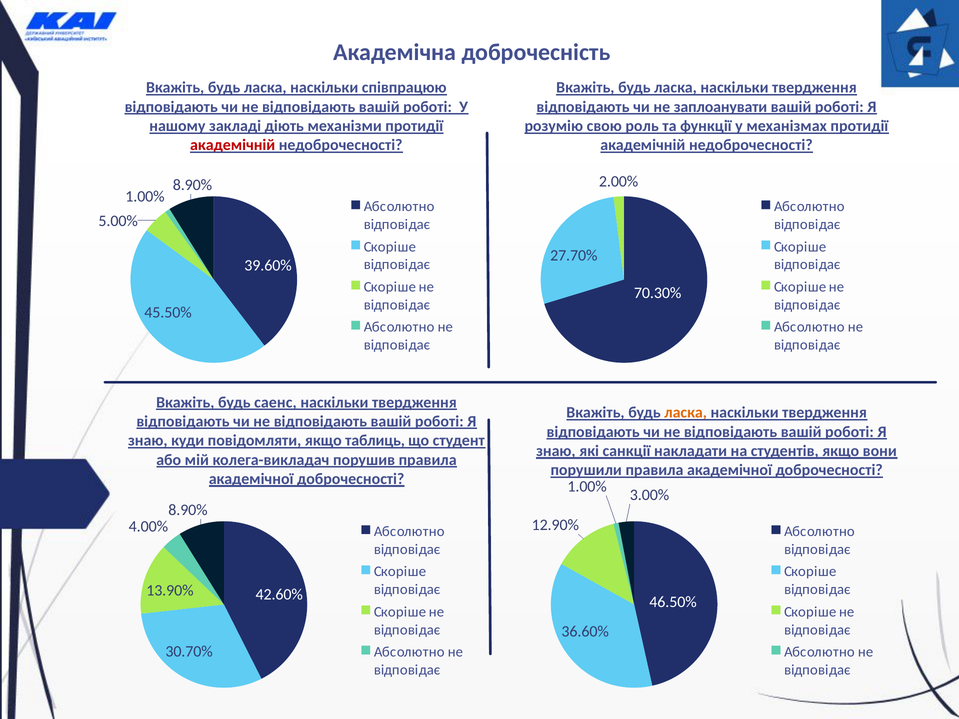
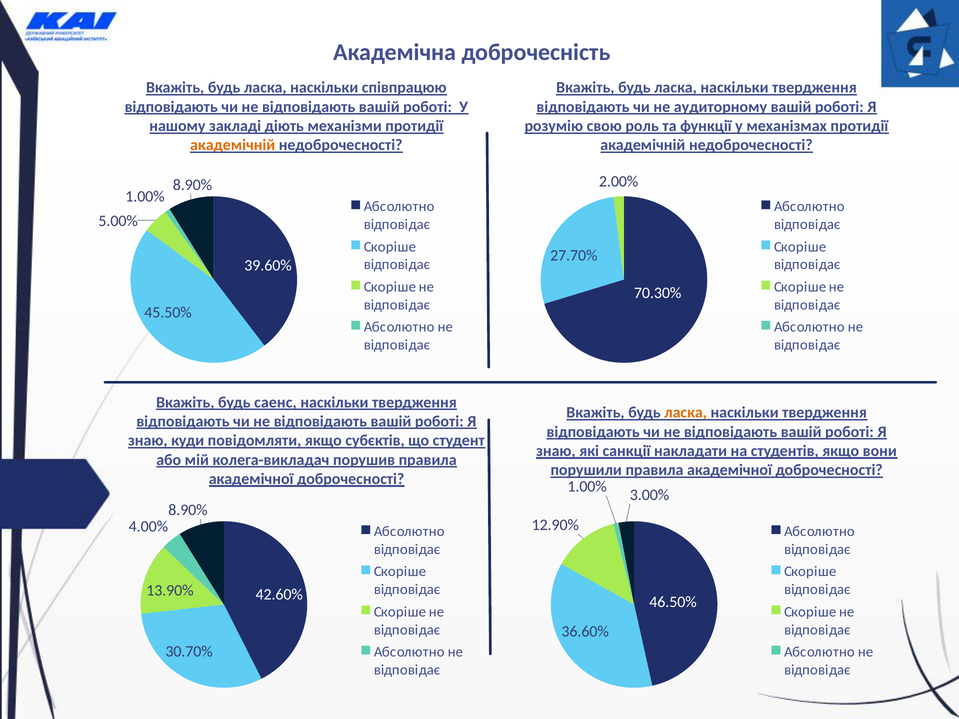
заплоанувати: заплоанувати -> аудиторному (720, 107)
академічній colour: red -> orange (233, 145)
таблиць: таблиць -> субєктів (375, 441)
